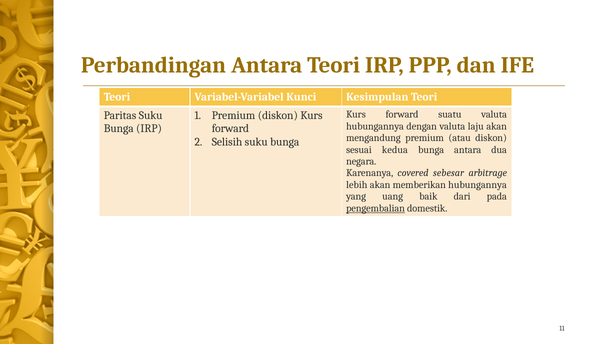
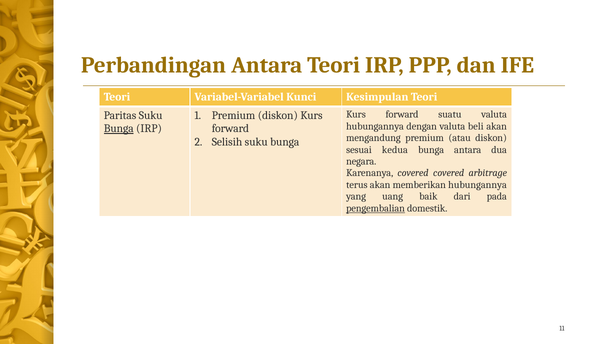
laju: laju -> beli (476, 126)
Bunga underline: none -> present (119, 128)
covered sebesar: sebesar -> covered (449, 173)
lebih: lebih -> terus (357, 185)
